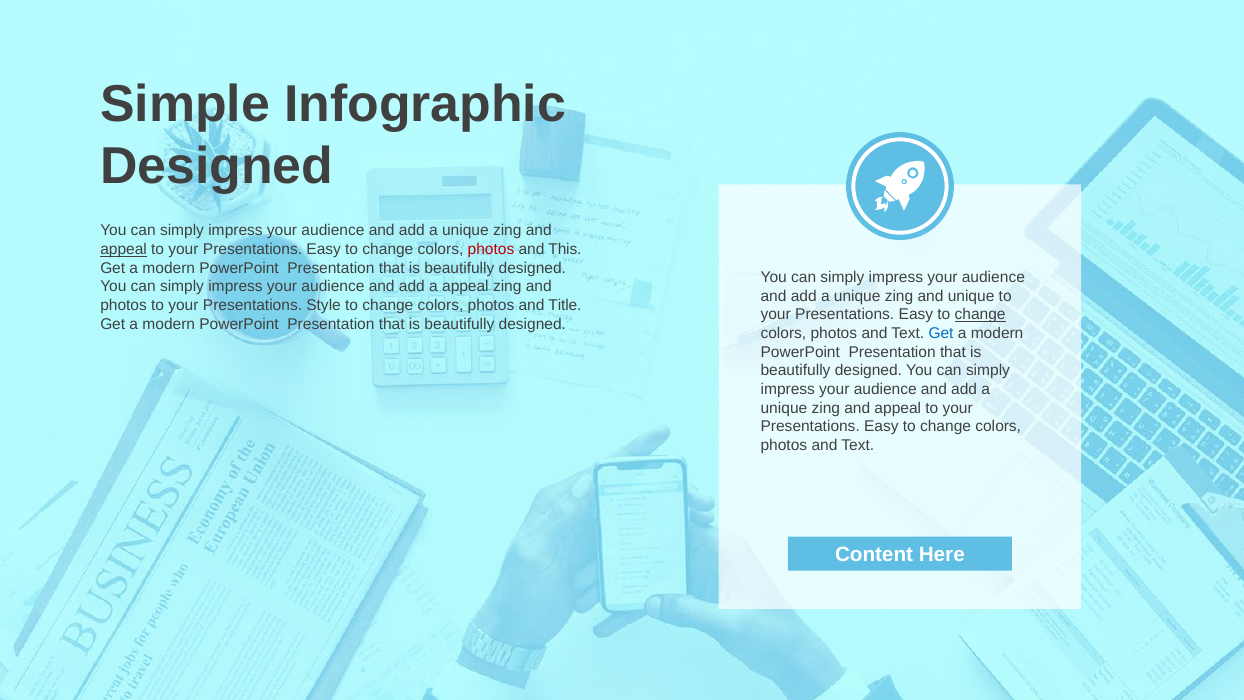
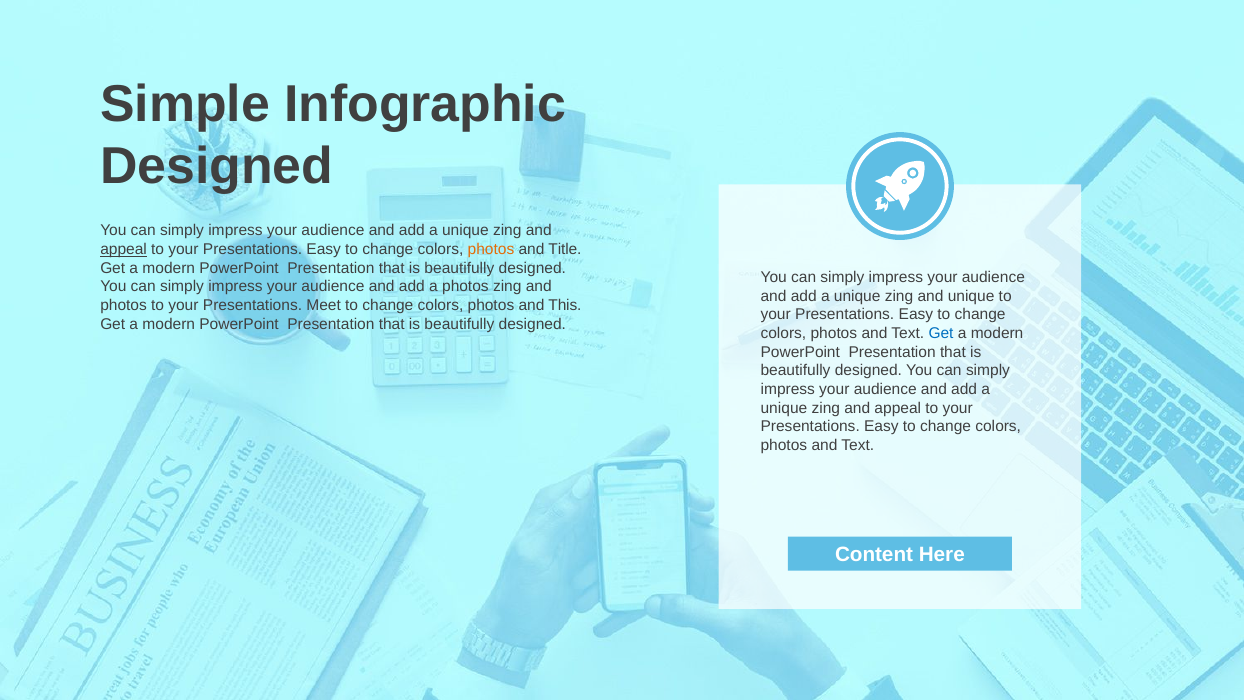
photos colour: red -> orange (491, 249)
This: This -> Title (565, 249)
a appeal: appeal -> photos (465, 287)
Style: Style -> Meet (324, 305)
Title: Title -> This (565, 305)
change underline: present -> none (980, 315)
